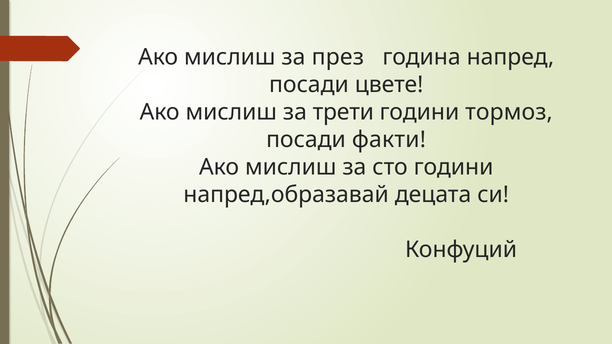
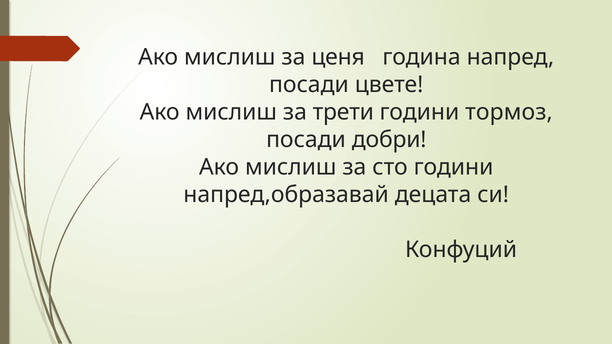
през: през -> ценя (338, 57)
факти: факти -> добри (389, 140)
